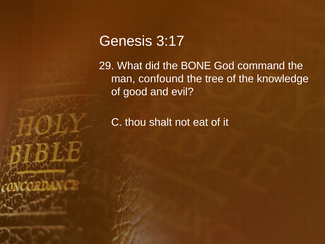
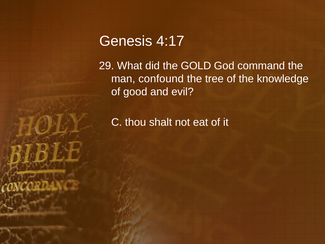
3:17: 3:17 -> 4:17 (170, 41)
BONE: BONE -> GOLD (196, 66)
